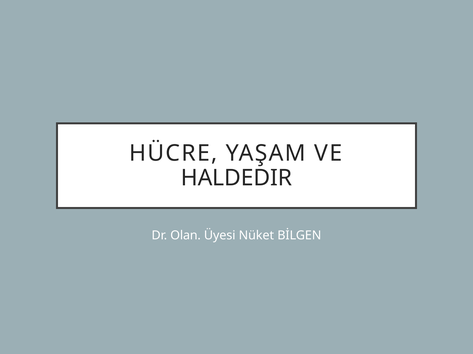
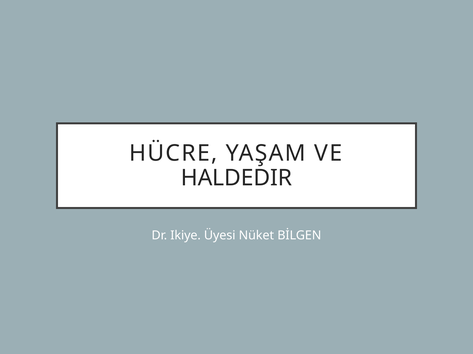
Olan: Olan -> Ikiye (186, 236)
